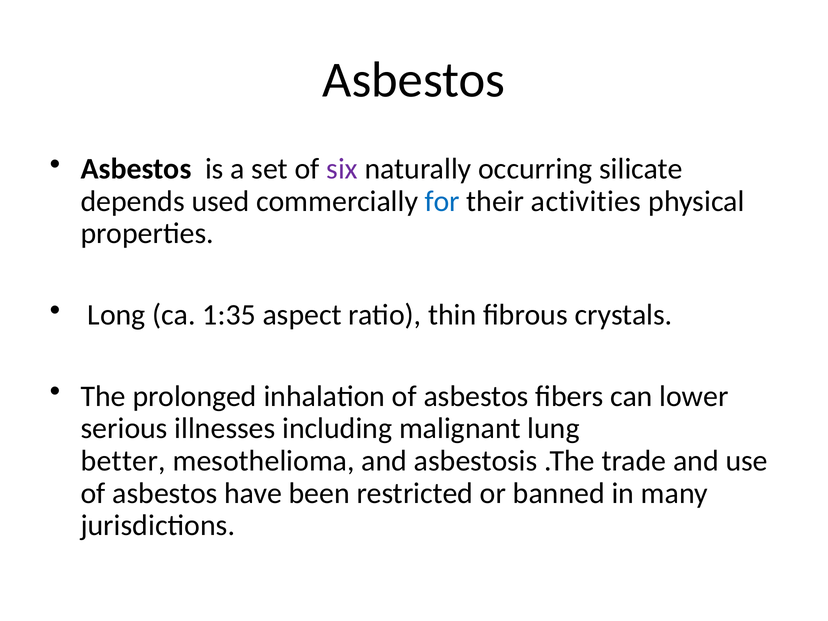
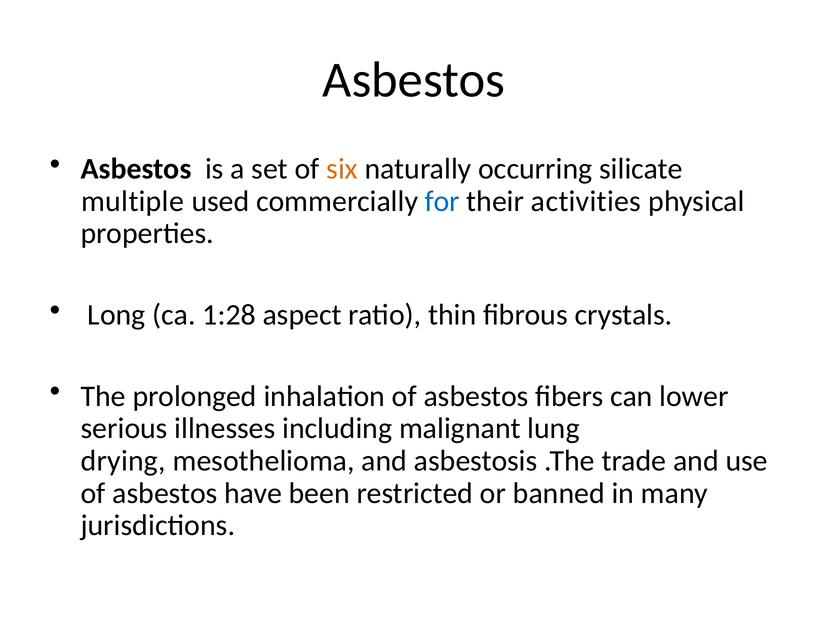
six colour: purple -> orange (342, 169)
depends: depends -> multiple (133, 201)
1:35: 1:35 -> 1:28 (229, 315)
better: better -> drying (123, 461)
